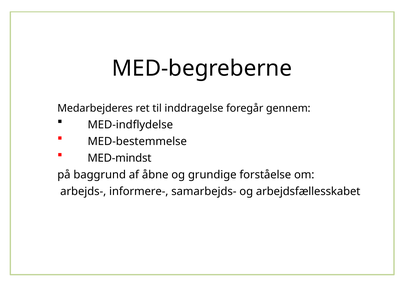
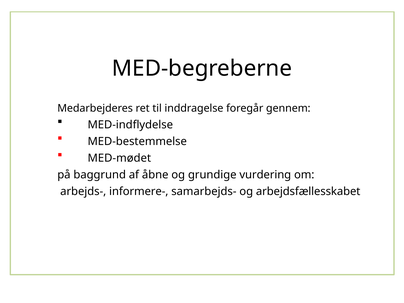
MED-mindst: MED-mindst -> MED-mødet (119, 158)
forståelse: forståelse -> vurdering (265, 175)
